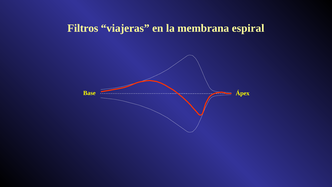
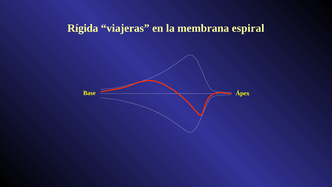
Filtros: Filtros -> Rígida (83, 28)
